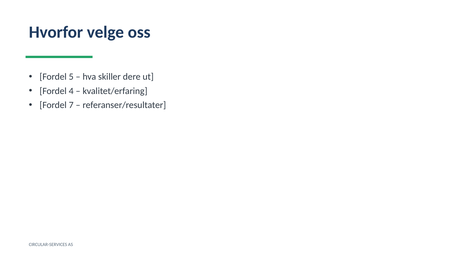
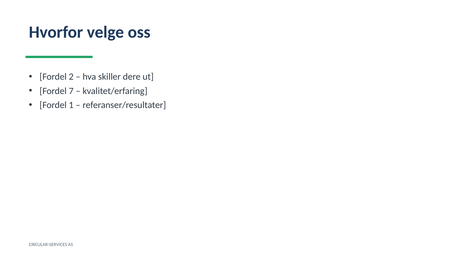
5: 5 -> 2 (71, 77)
4: 4 -> 7 (71, 91)
7: 7 -> 1 (71, 105)
